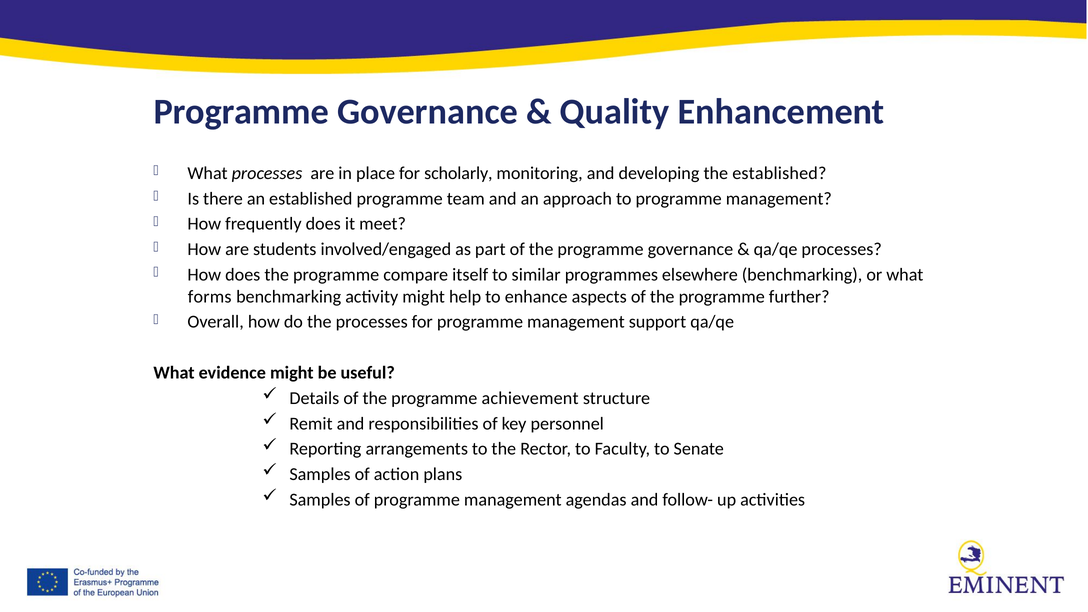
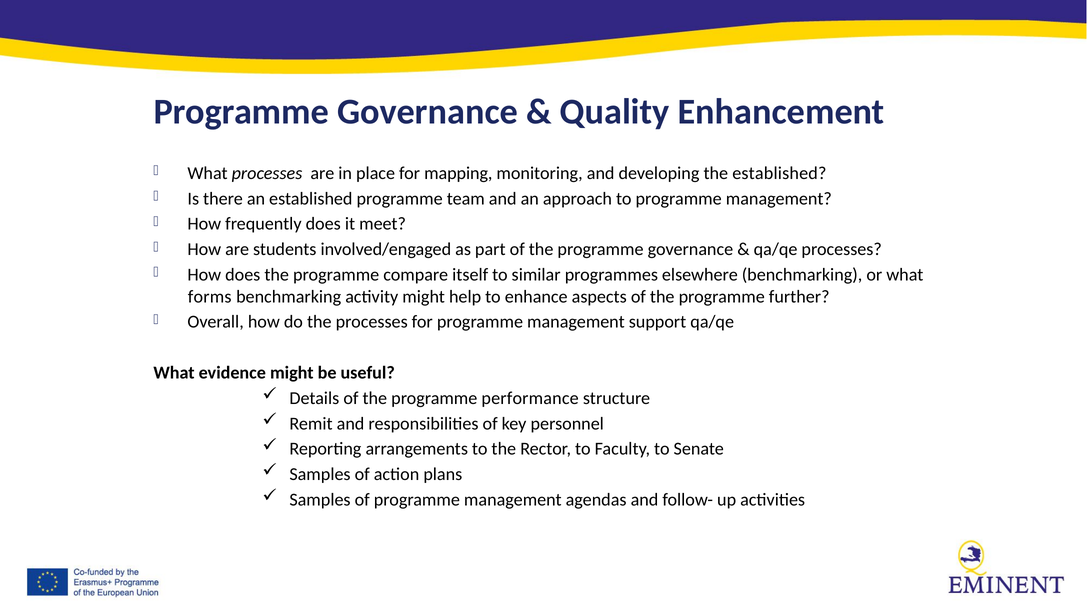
scholarly: scholarly -> mapping (458, 173)
achievement: achievement -> performance (530, 398)
